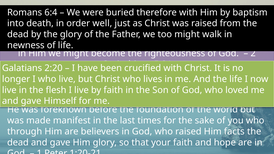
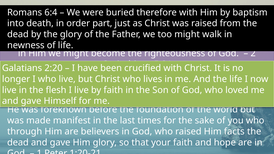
well: well -> part (102, 23)
